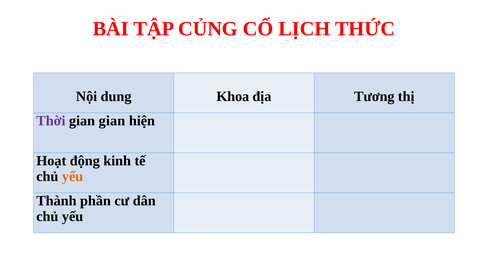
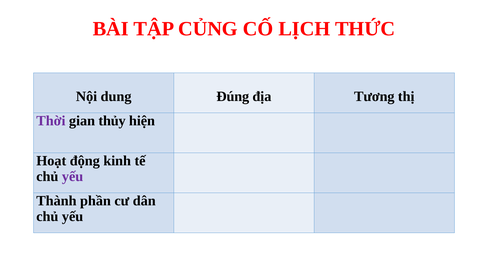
Khoa: Khoa -> Đúng (233, 97)
gian gian: gian -> thủy (112, 121)
yếu colour: orange -> purple (73, 177)
